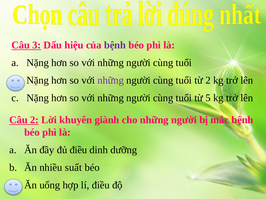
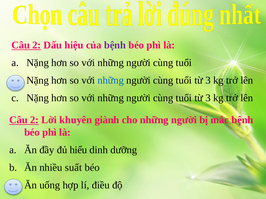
3: 3 -> 2 (37, 45)
những colour: purple -> blue (111, 80)
2: 2 -> 3 (208, 80)
5: 5 -> 3 (208, 98)
đủ điều: điều -> hiểu (78, 150)
